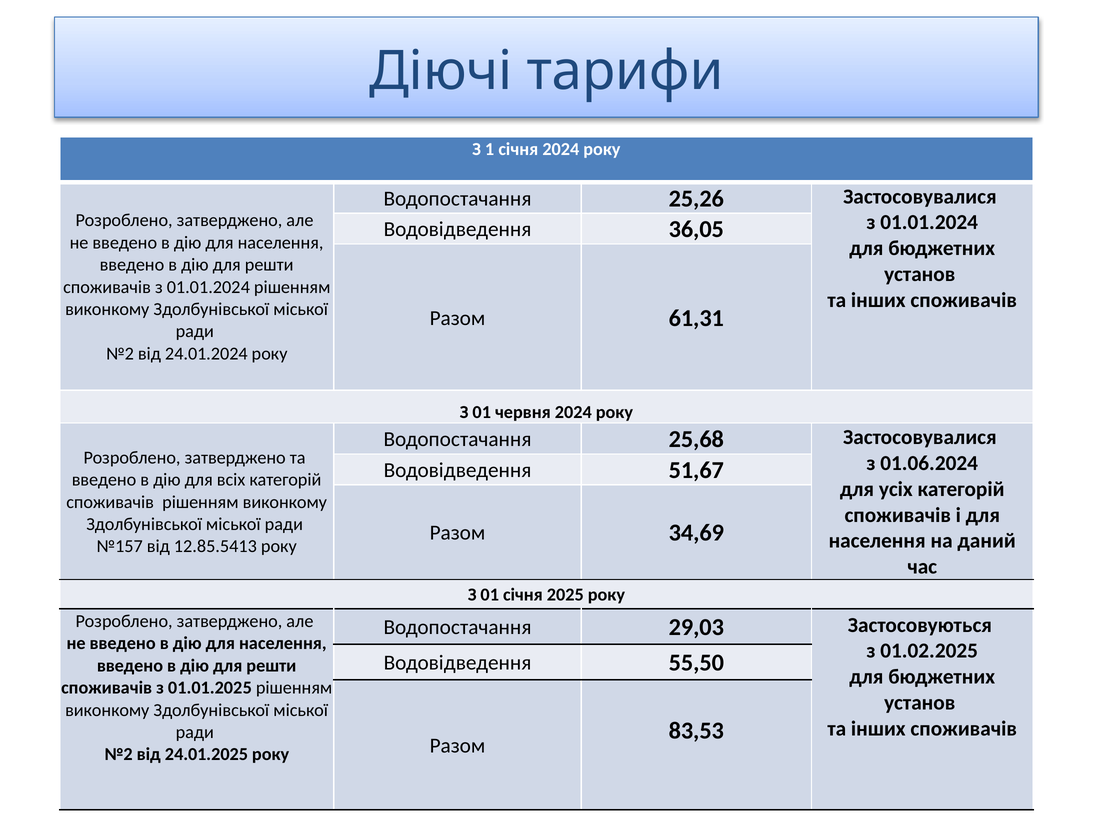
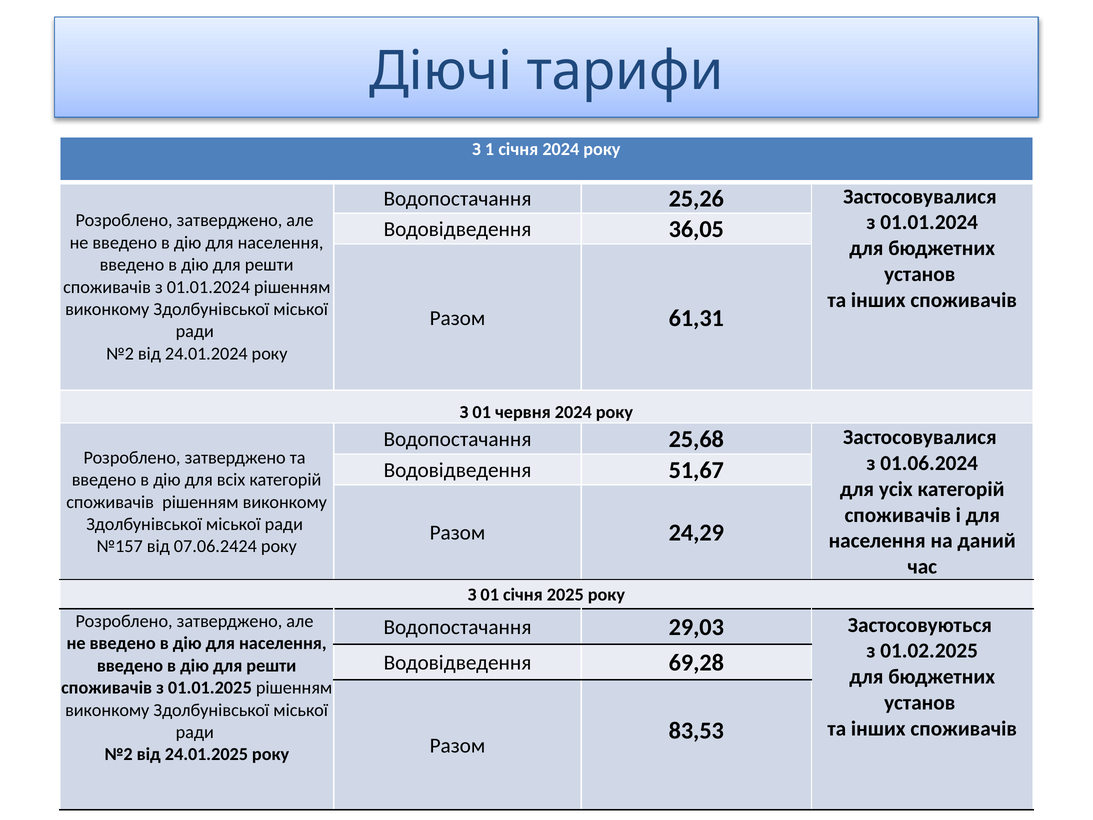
34,69: 34,69 -> 24,29 (696, 533)
12.85.5413: 12.85.5413 -> 07.06.2424 (215, 546)
55,50: 55,50 -> 69,28 (696, 663)
